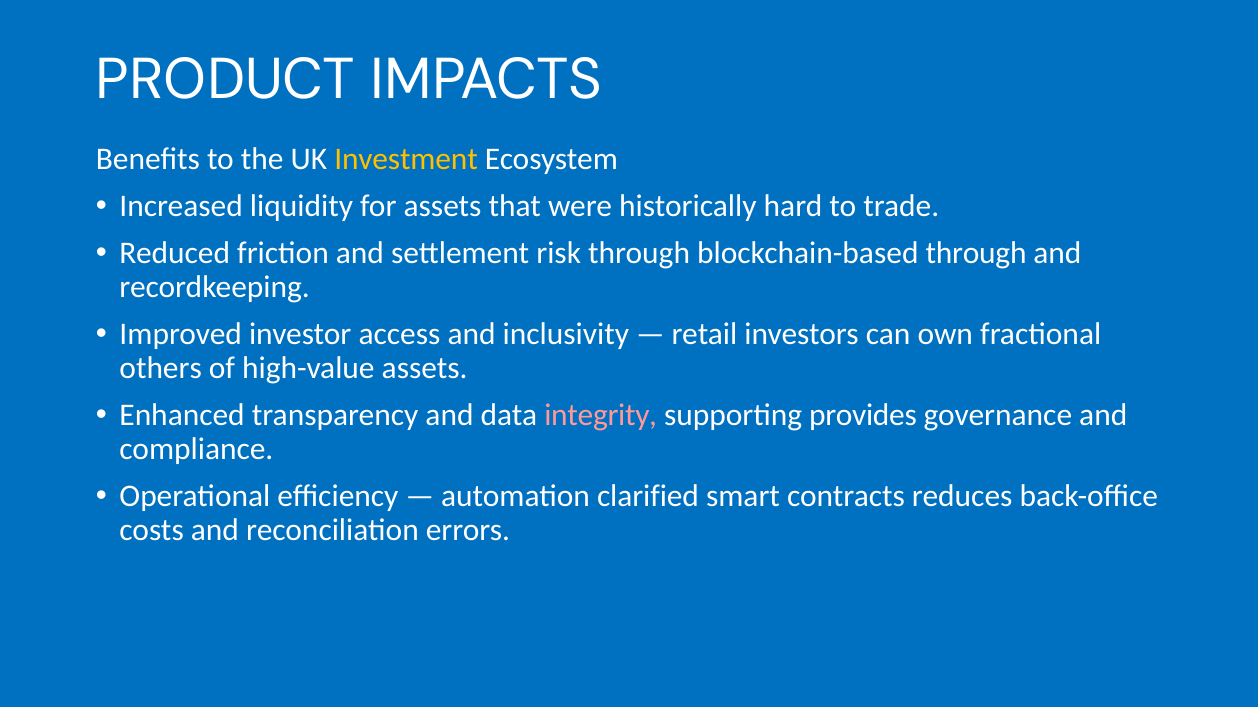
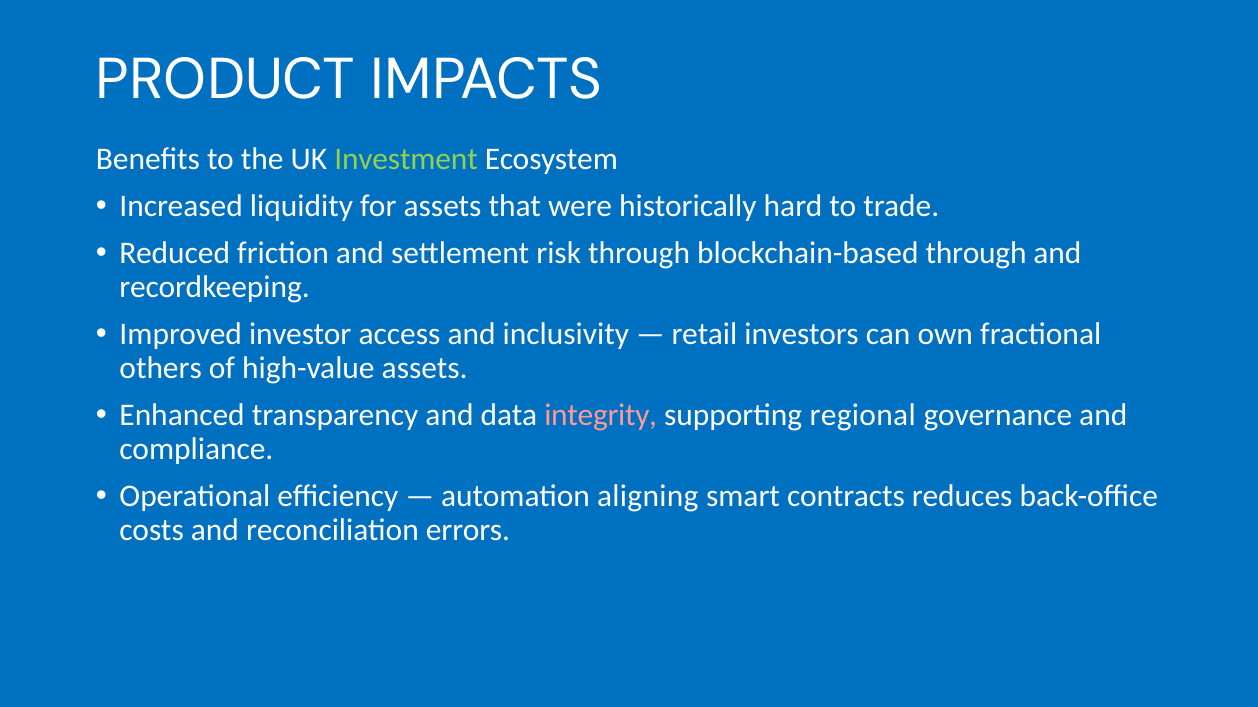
Investment colour: yellow -> light green (406, 160)
provides: provides -> regional (863, 416)
clarified: clarified -> aligning (648, 497)
